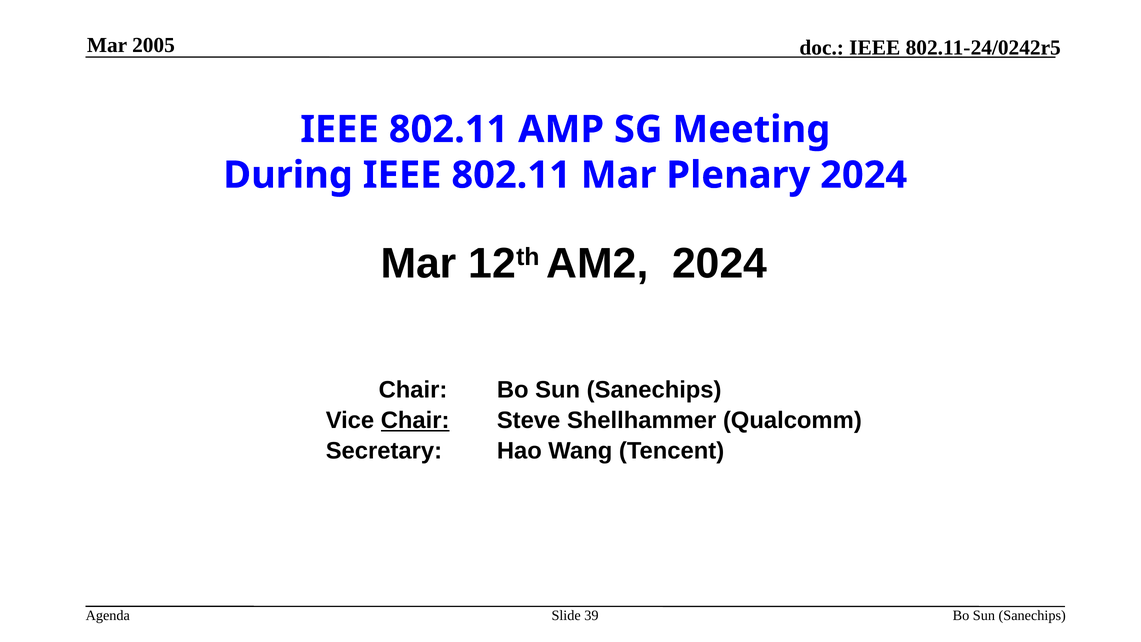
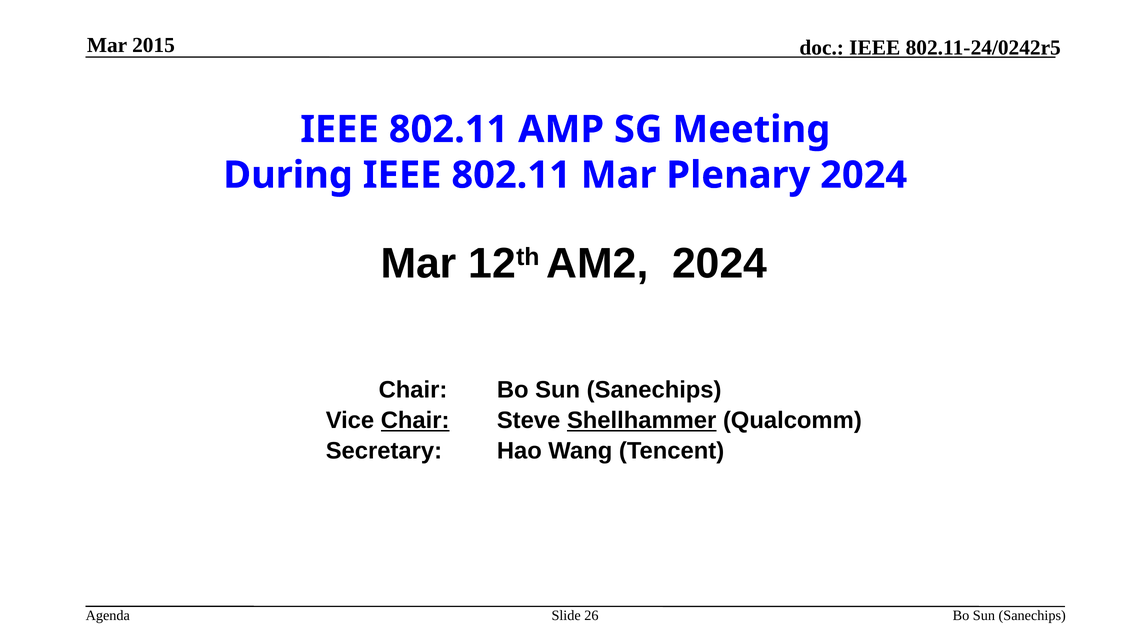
2005: 2005 -> 2015 (154, 45)
Shellhammer underline: none -> present (642, 420)
39: 39 -> 26 (591, 616)
